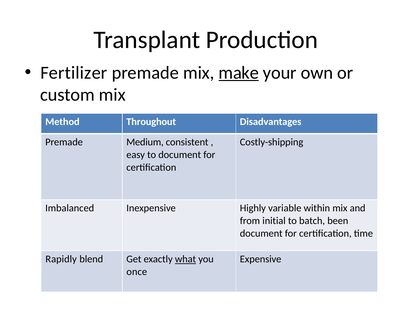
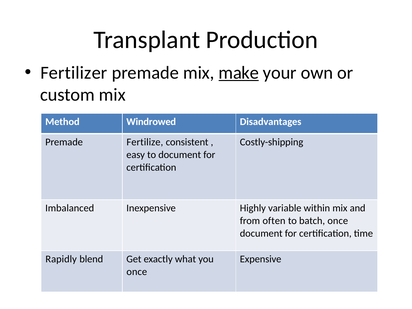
Throughout: Throughout -> Windrowed (151, 122)
Medium: Medium -> Fertilize (145, 142)
initial: initial -> often (274, 221)
batch been: been -> once (338, 221)
what underline: present -> none (186, 259)
